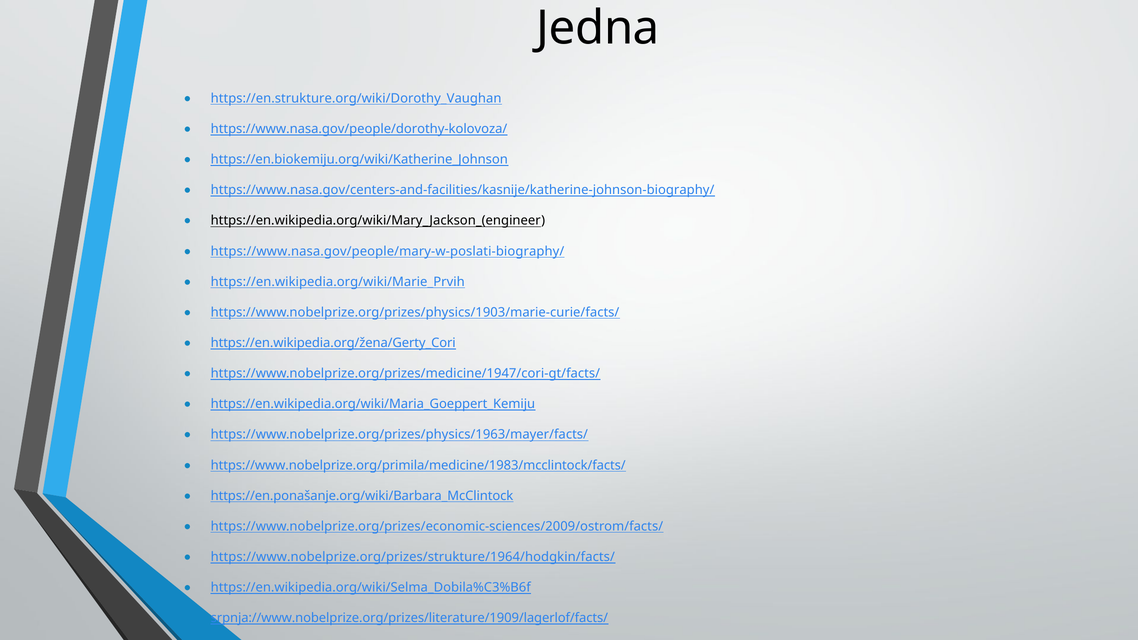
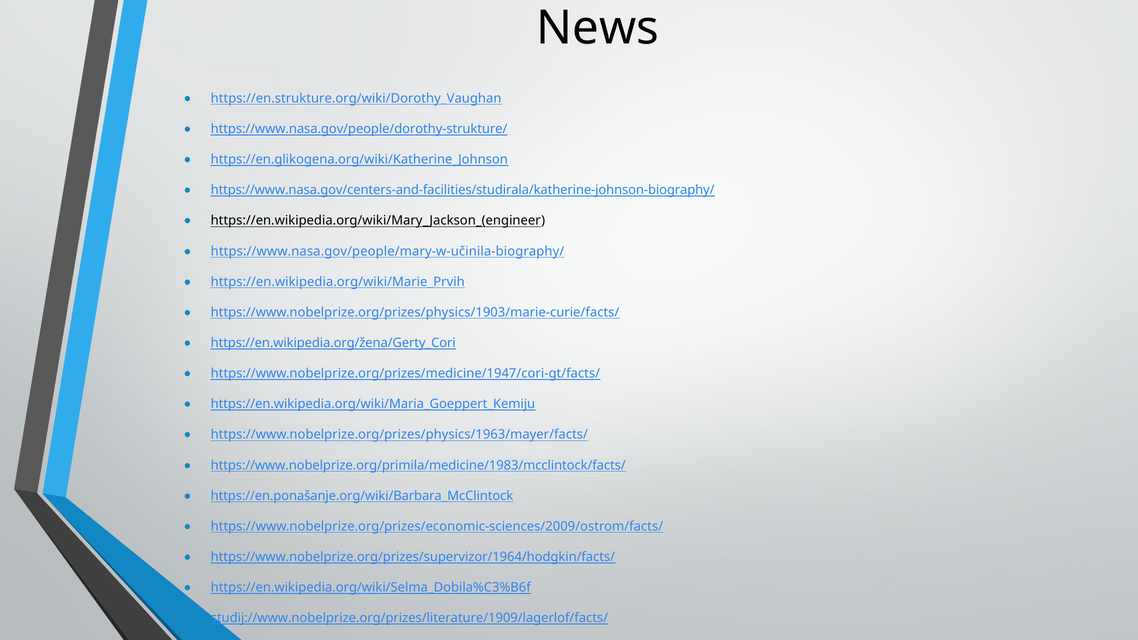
Jedna: Jedna -> News (598, 28)
https://www.nasa.gov/people/dorothy-kolovoza/: https://www.nasa.gov/people/dorothy-kolovoza/ -> https://www.nasa.gov/people/dorothy-strukture/ (359, 129)
https://en.biokemiju.org/wiki/Katherine_Johnson: https://en.biokemiju.org/wiki/Katherine_Johnson -> https://en.glikogena.org/wiki/Katherine_Johnson (359, 160)
https://www.nasa.gov/centers-and-facilities/kasnije/katherine-johnson-biography/: https://www.nasa.gov/centers-and-facilities/kasnije/katherine-johnson-biography/ -> https://www.nasa.gov/centers-and-facilities/studirala/katherine-johnson-biography/ (463, 190)
https://www.nasa.gov/people/mary-w-poslati-biography/: https://www.nasa.gov/people/mary-w-poslati-biography/ -> https://www.nasa.gov/people/mary-w-učinila-biography/ (387, 251)
https://www.nobelprize.org/prizes/strukture/1964/hodgkin/facts/: https://www.nobelprize.org/prizes/strukture/1964/hodgkin/facts/ -> https://www.nobelprize.org/prizes/supervizor/1964/hodgkin/facts/ (413, 557)
srpnja://www.nobelprize.org/prizes/literature/1909/lagerlof/facts/: srpnja://www.nobelprize.org/prizes/literature/1909/lagerlof/facts/ -> studij://www.nobelprize.org/prizes/literature/1909/lagerlof/facts/ (409, 618)
